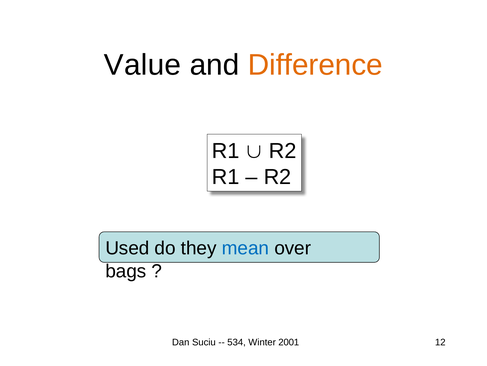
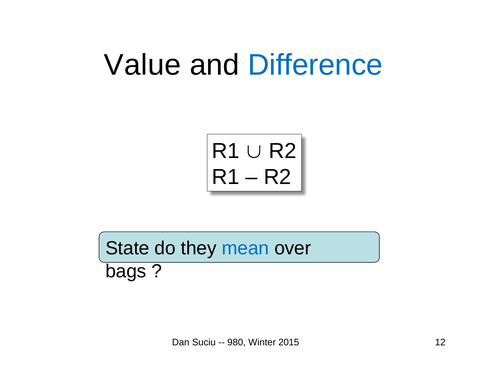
Difference colour: orange -> blue (315, 65)
Used: Used -> State (127, 248)
534: 534 -> 980 (237, 342)
2001: 2001 -> 2015 (289, 342)
